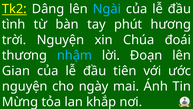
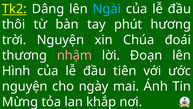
tình: tình -> thôi (14, 24)
nhậm colour: light blue -> pink (74, 55)
Gian: Gian -> Hình (16, 71)
